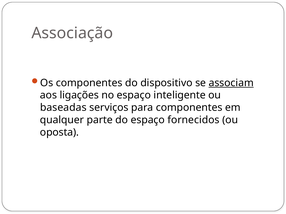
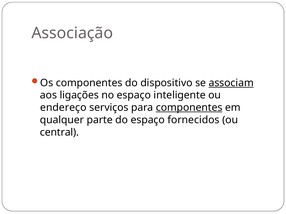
baseadas: baseadas -> endereço (63, 108)
componentes underline: none -> present (189, 108)
oposta: oposta -> central (59, 133)
